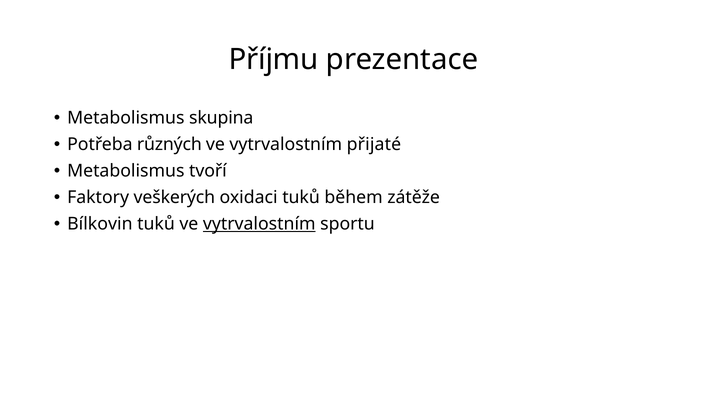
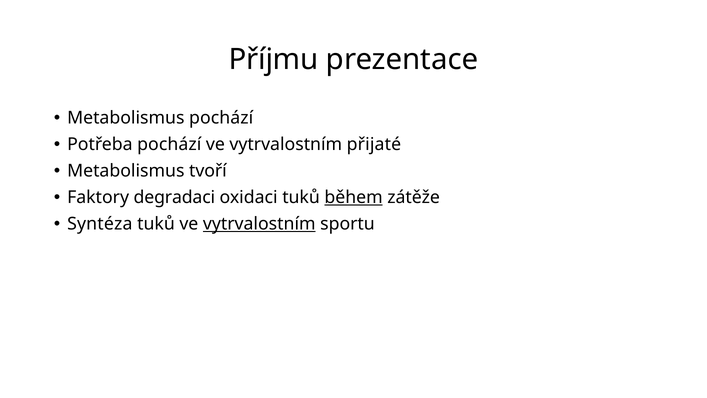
Metabolismus skupina: skupina -> pochází (221, 118)
Potřeba různých: různých -> pochází (169, 144)
veškerých: veškerých -> degradaci (174, 197)
během underline: none -> present (354, 197)
Bílkovin: Bílkovin -> Syntéza (100, 224)
